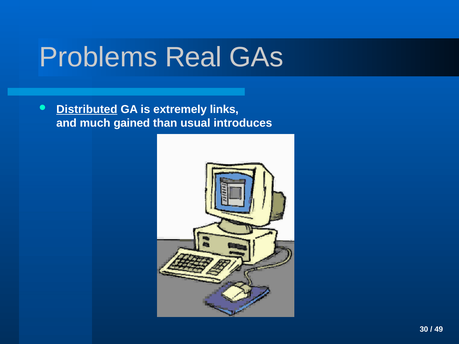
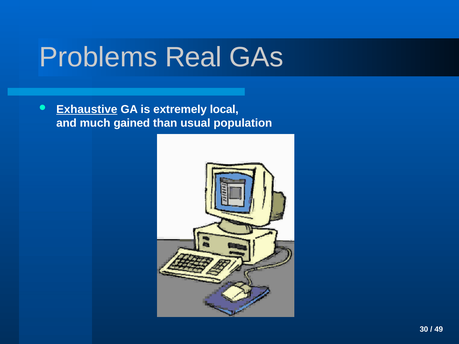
Distributed: Distributed -> Exhaustive (87, 109)
links: links -> local (224, 109)
introduces: introduces -> population (243, 123)
